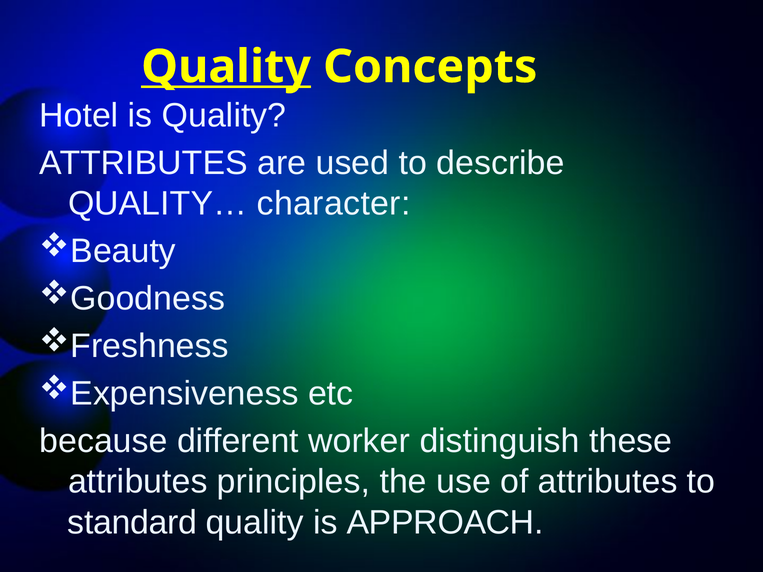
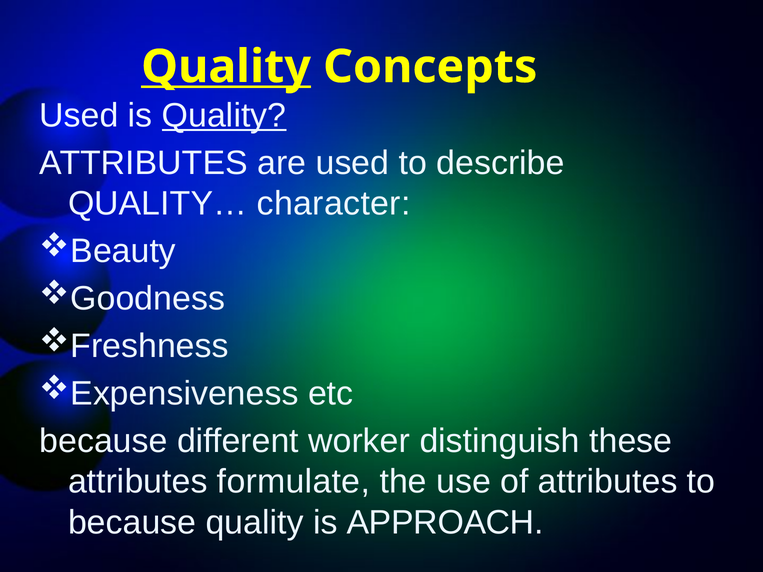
Hotel: Hotel -> Used (79, 116)
Quality underline: none -> present (224, 116)
principles: principles -> formulate (293, 482)
standard: standard -> because (132, 523)
